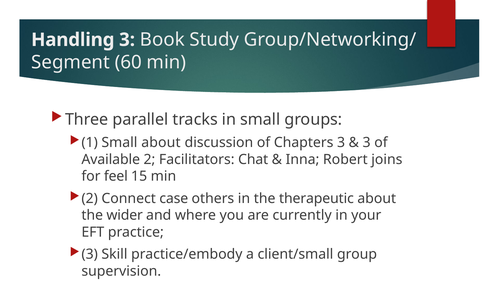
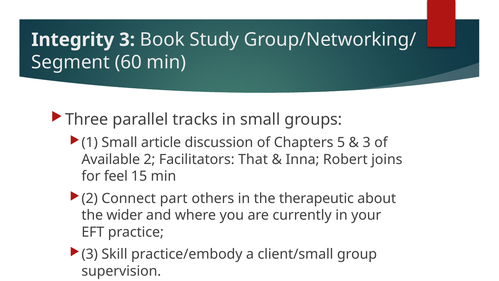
Handling: Handling -> Integrity (73, 40)
Small about: about -> article (161, 142)
Chapters 3: 3 -> 5 (341, 142)
Chat: Chat -> That (253, 159)
case: case -> part (174, 198)
